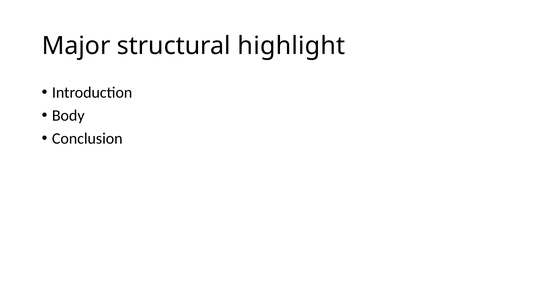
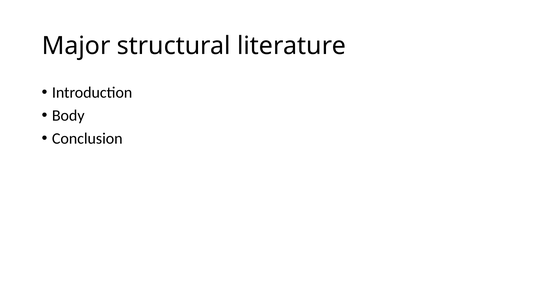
highlight: highlight -> literature (292, 46)
